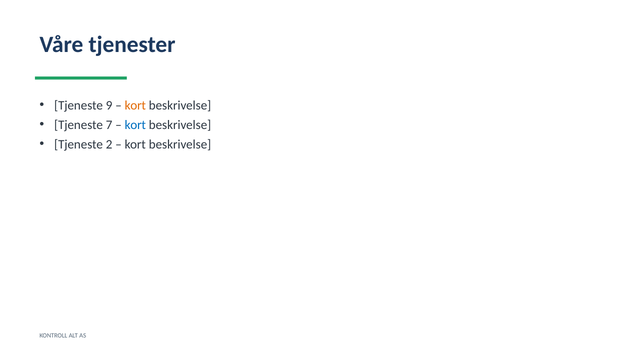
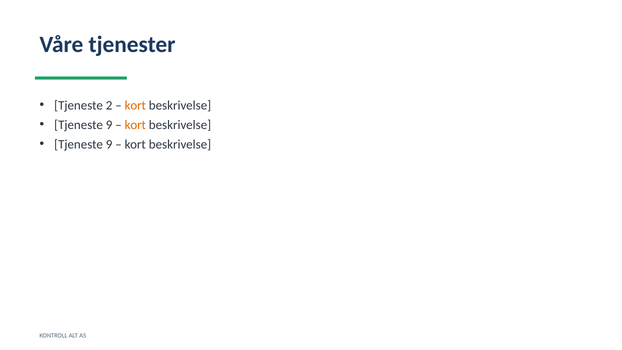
9: 9 -> 2 (109, 105)
7: 7 -> 9 (109, 125)
kort colour: blue -> orange (135, 125)
2: 2 -> 9 (109, 144)
